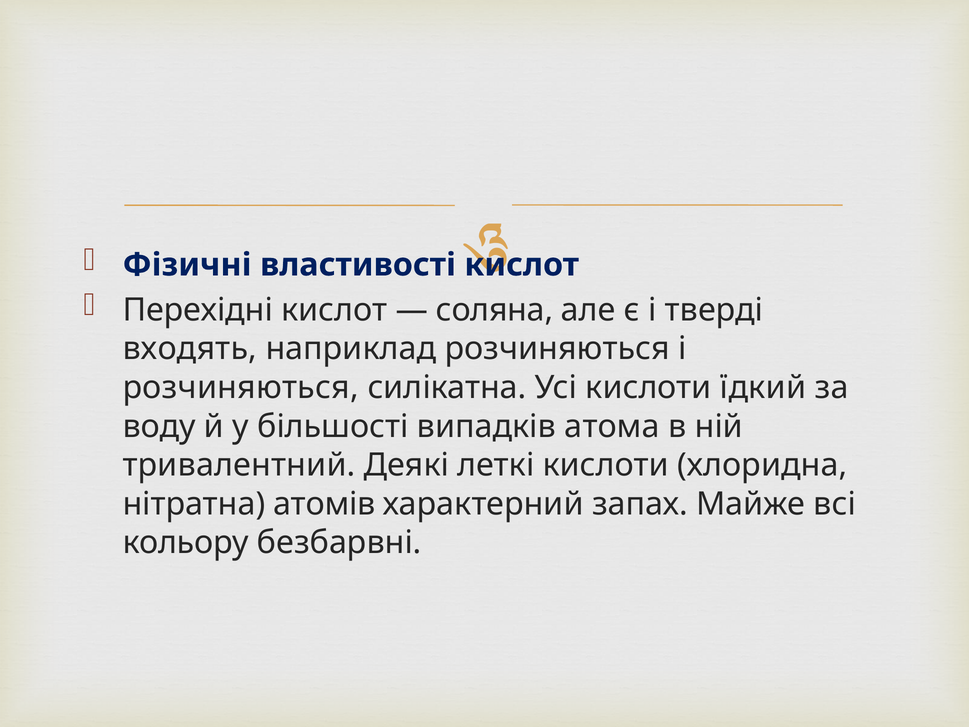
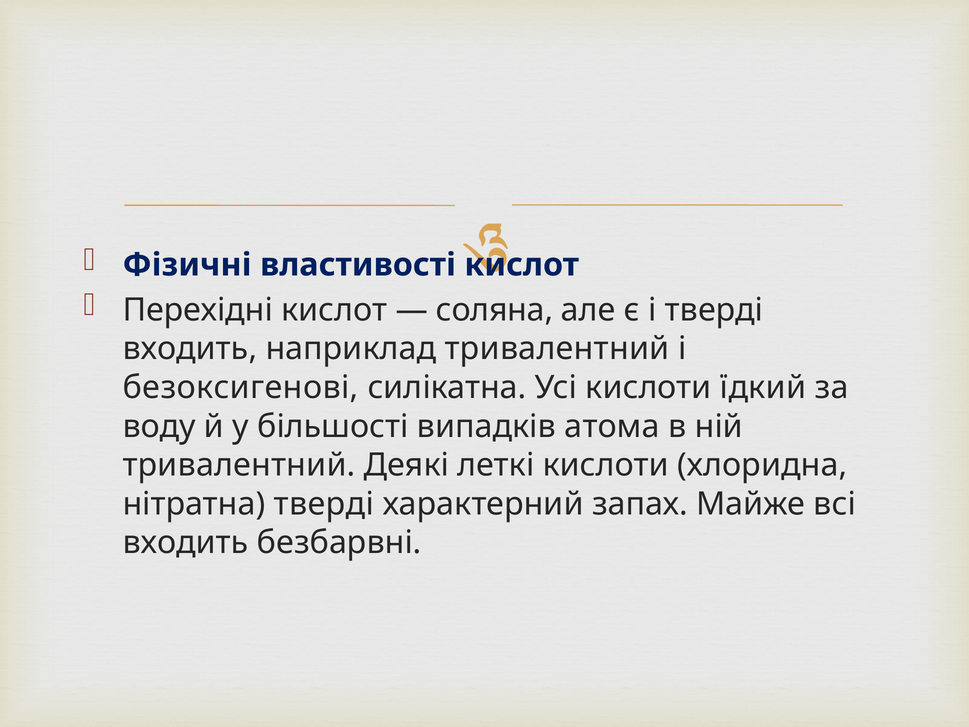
входять: входять -> входить (190, 349)
наприклад розчиняються: розчиняються -> тривалентний (557, 349)
розчиняються: розчиняються -> безоксигенові (241, 387)
нітратна атомів: атомів -> тверді (324, 504)
кольору: кольору -> входить (186, 543)
